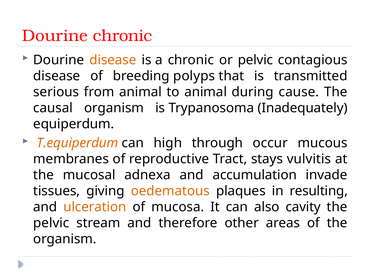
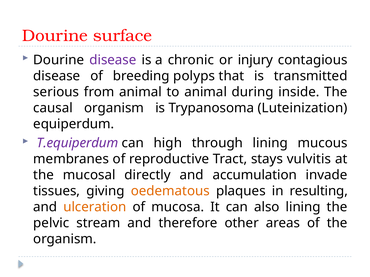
Dourine chronic: chronic -> surface (122, 36)
disease colour: orange -> purple (113, 60)
or pelvic: pelvic -> injury (255, 60)
cause: cause -> inside (299, 92)
Inadequately: Inadequately -> Luteinization (303, 108)
T.equiperdum colour: orange -> purple (77, 143)
through occur: occur -> lining (270, 143)
adnexa: adnexa -> directly (148, 175)
also cavity: cavity -> lining (303, 207)
